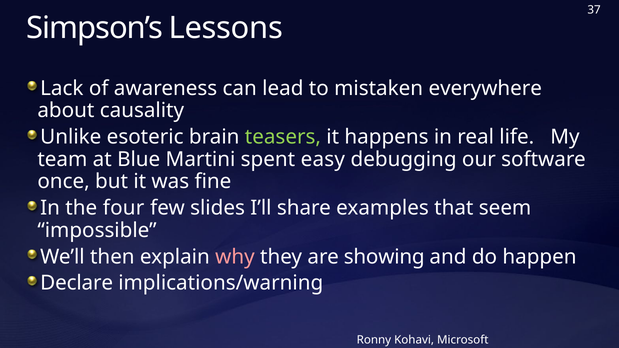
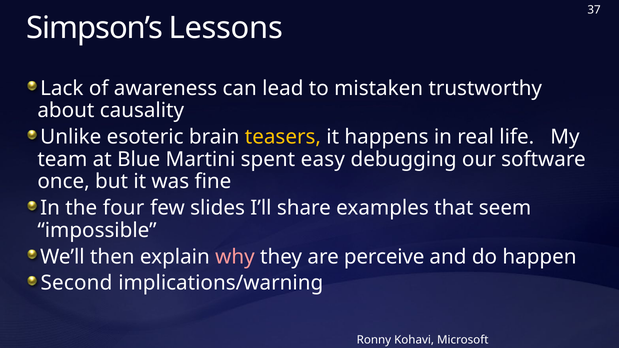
everywhere: everywhere -> trustworthy (485, 88)
teasers colour: light green -> yellow (283, 137)
showing: showing -> perceive (384, 257)
Declare: Declare -> Second (76, 283)
